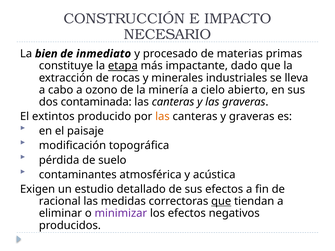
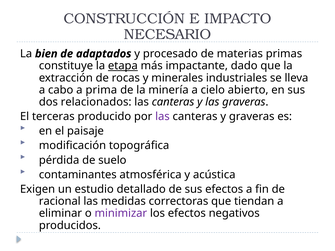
inmediato: inmediato -> adaptados (104, 54)
ozono: ozono -> prima (101, 90)
contaminada: contaminada -> relacionados (96, 102)
extintos: extintos -> terceras (53, 117)
las colour: orange -> purple (162, 117)
que underline: present -> none (221, 201)
